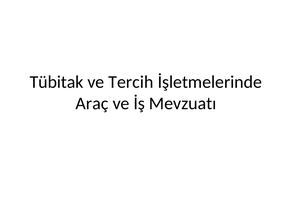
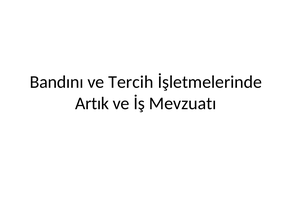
Tübitak: Tübitak -> Bandını (57, 82)
Araç: Araç -> Artık (92, 103)
